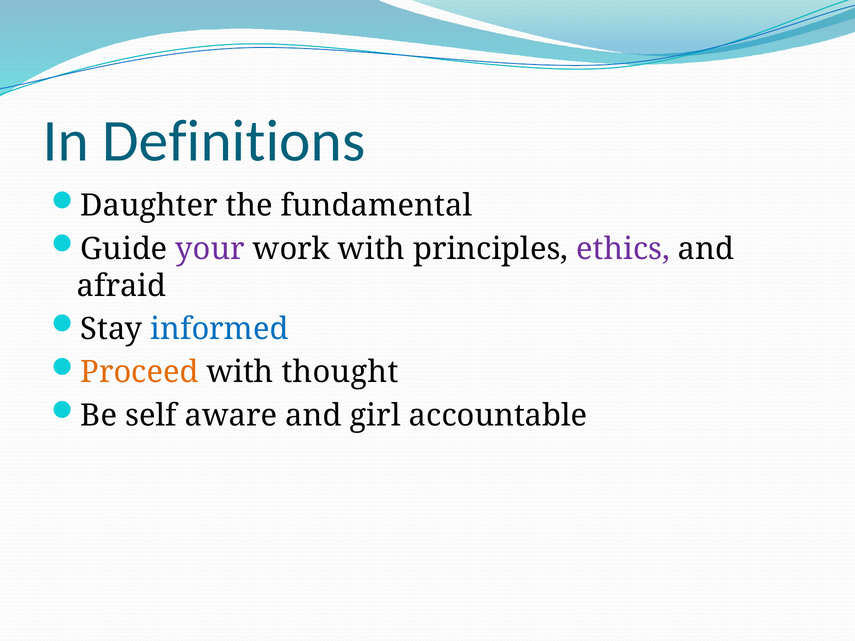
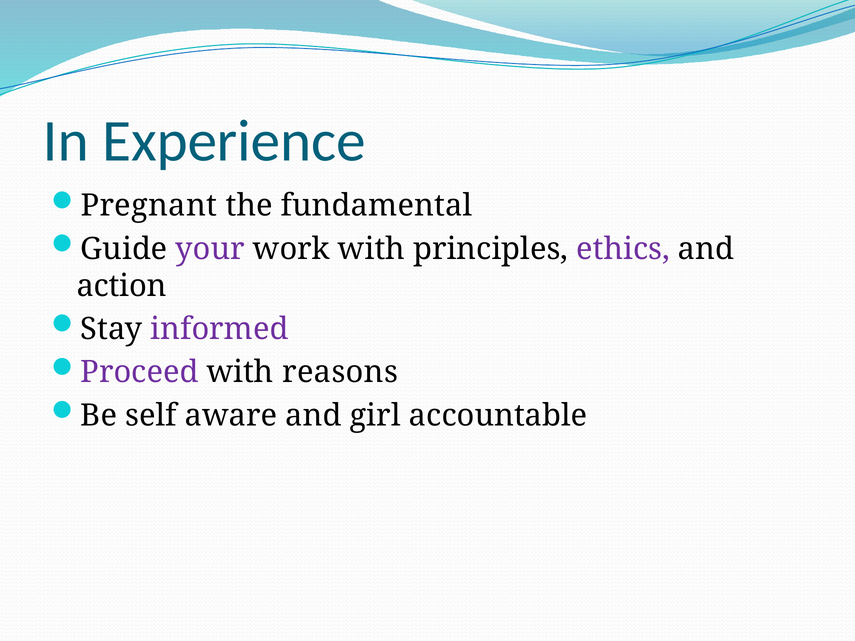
Definitions: Definitions -> Experience (234, 141)
Daughter: Daughter -> Pregnant (149, 206)
afraid: afraid -> action (122, 286)
informed colour: blue -> purple (219, 329)
Proceed colour: orange -> purple (140, 372)
thought: thought -> reasons (340, 372)
